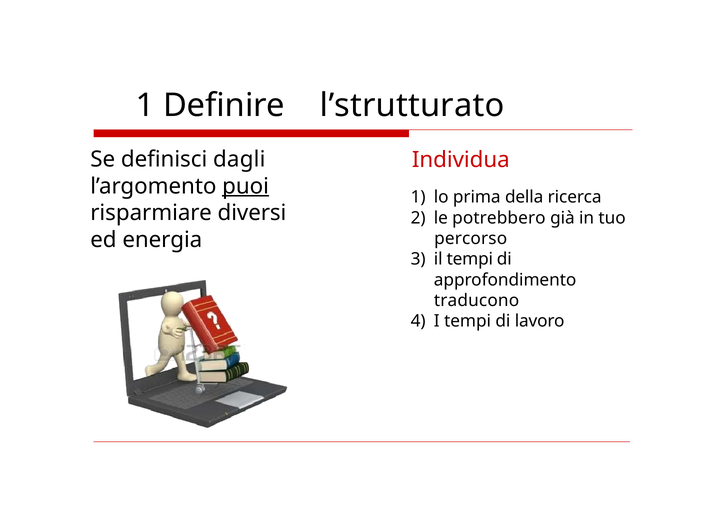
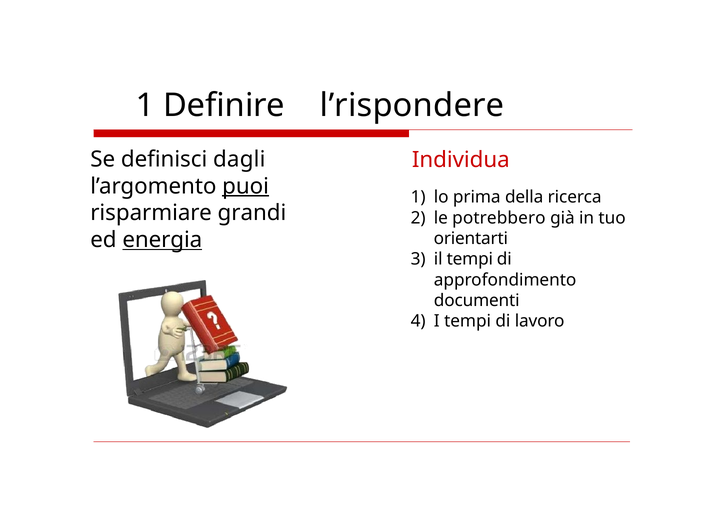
l’strutturato: l’strutturato -> l’rispondere (412, 106)
diversi: diversi -> grandi (252, 213)
energia underline: none -> present (162, 240)
percorso: percorso -> orientarti (471, 238)
traducono: traducono -> documenti (477, 300)
